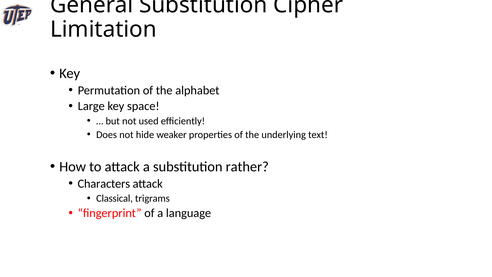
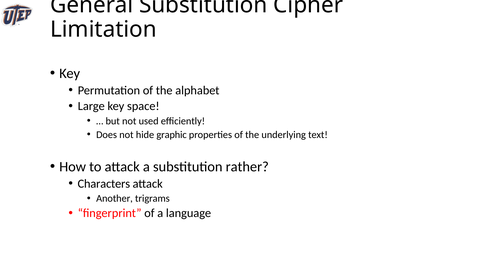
weaker: weaker -> graphic (172, 135)
Classical: Classical -> Another (114, 198)
